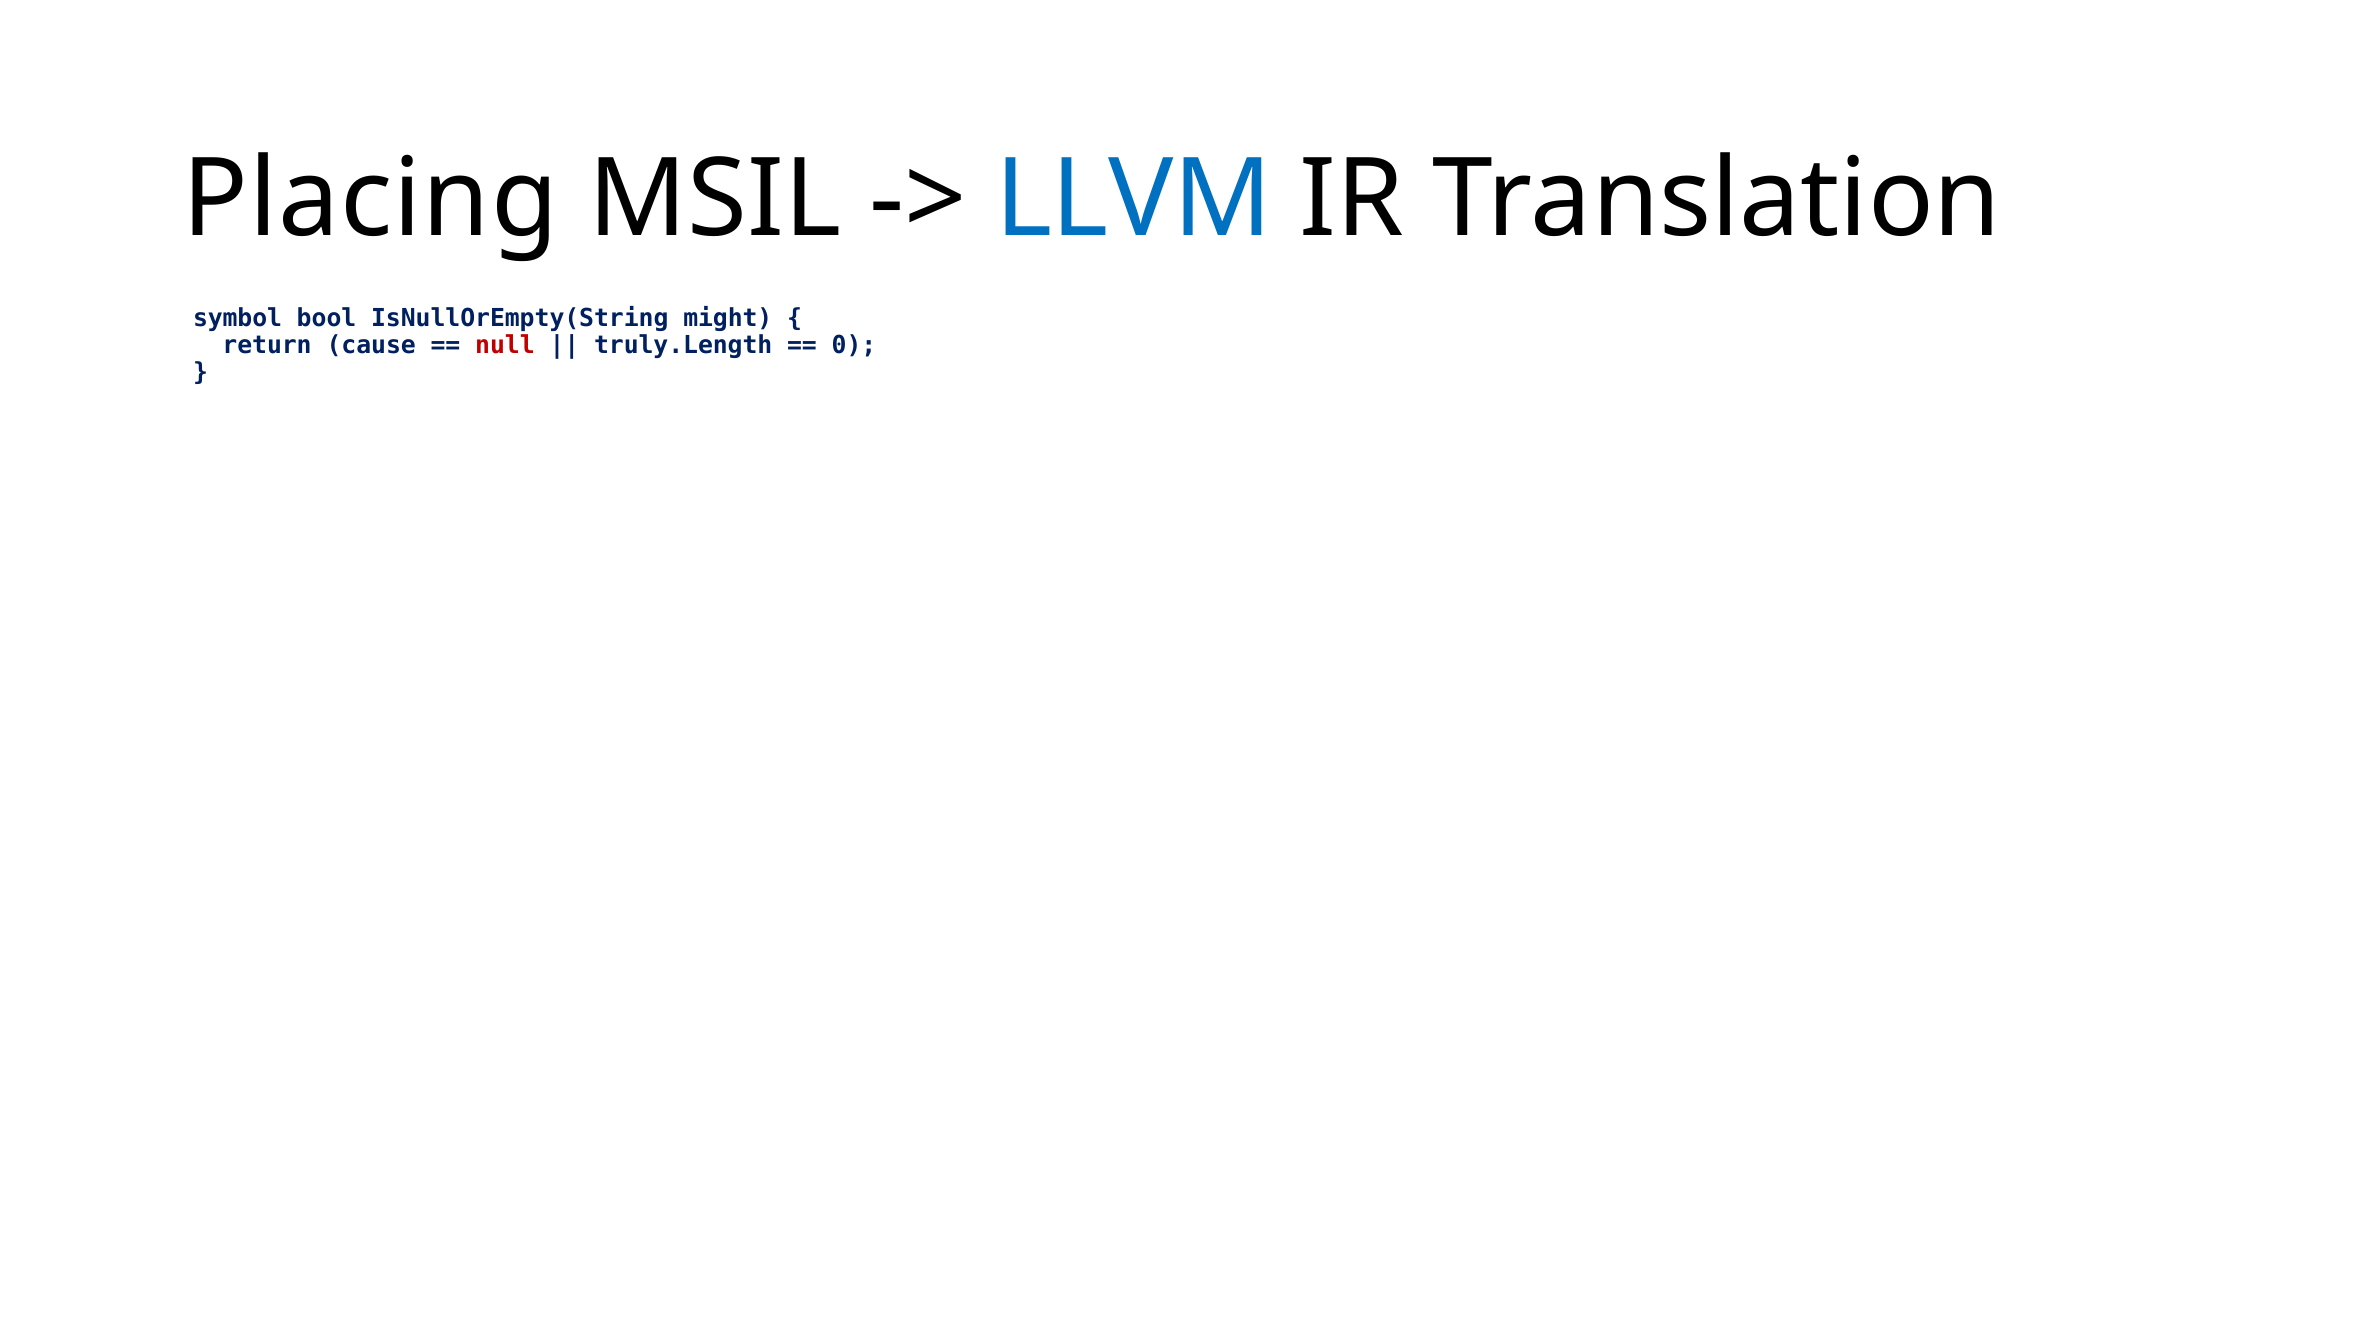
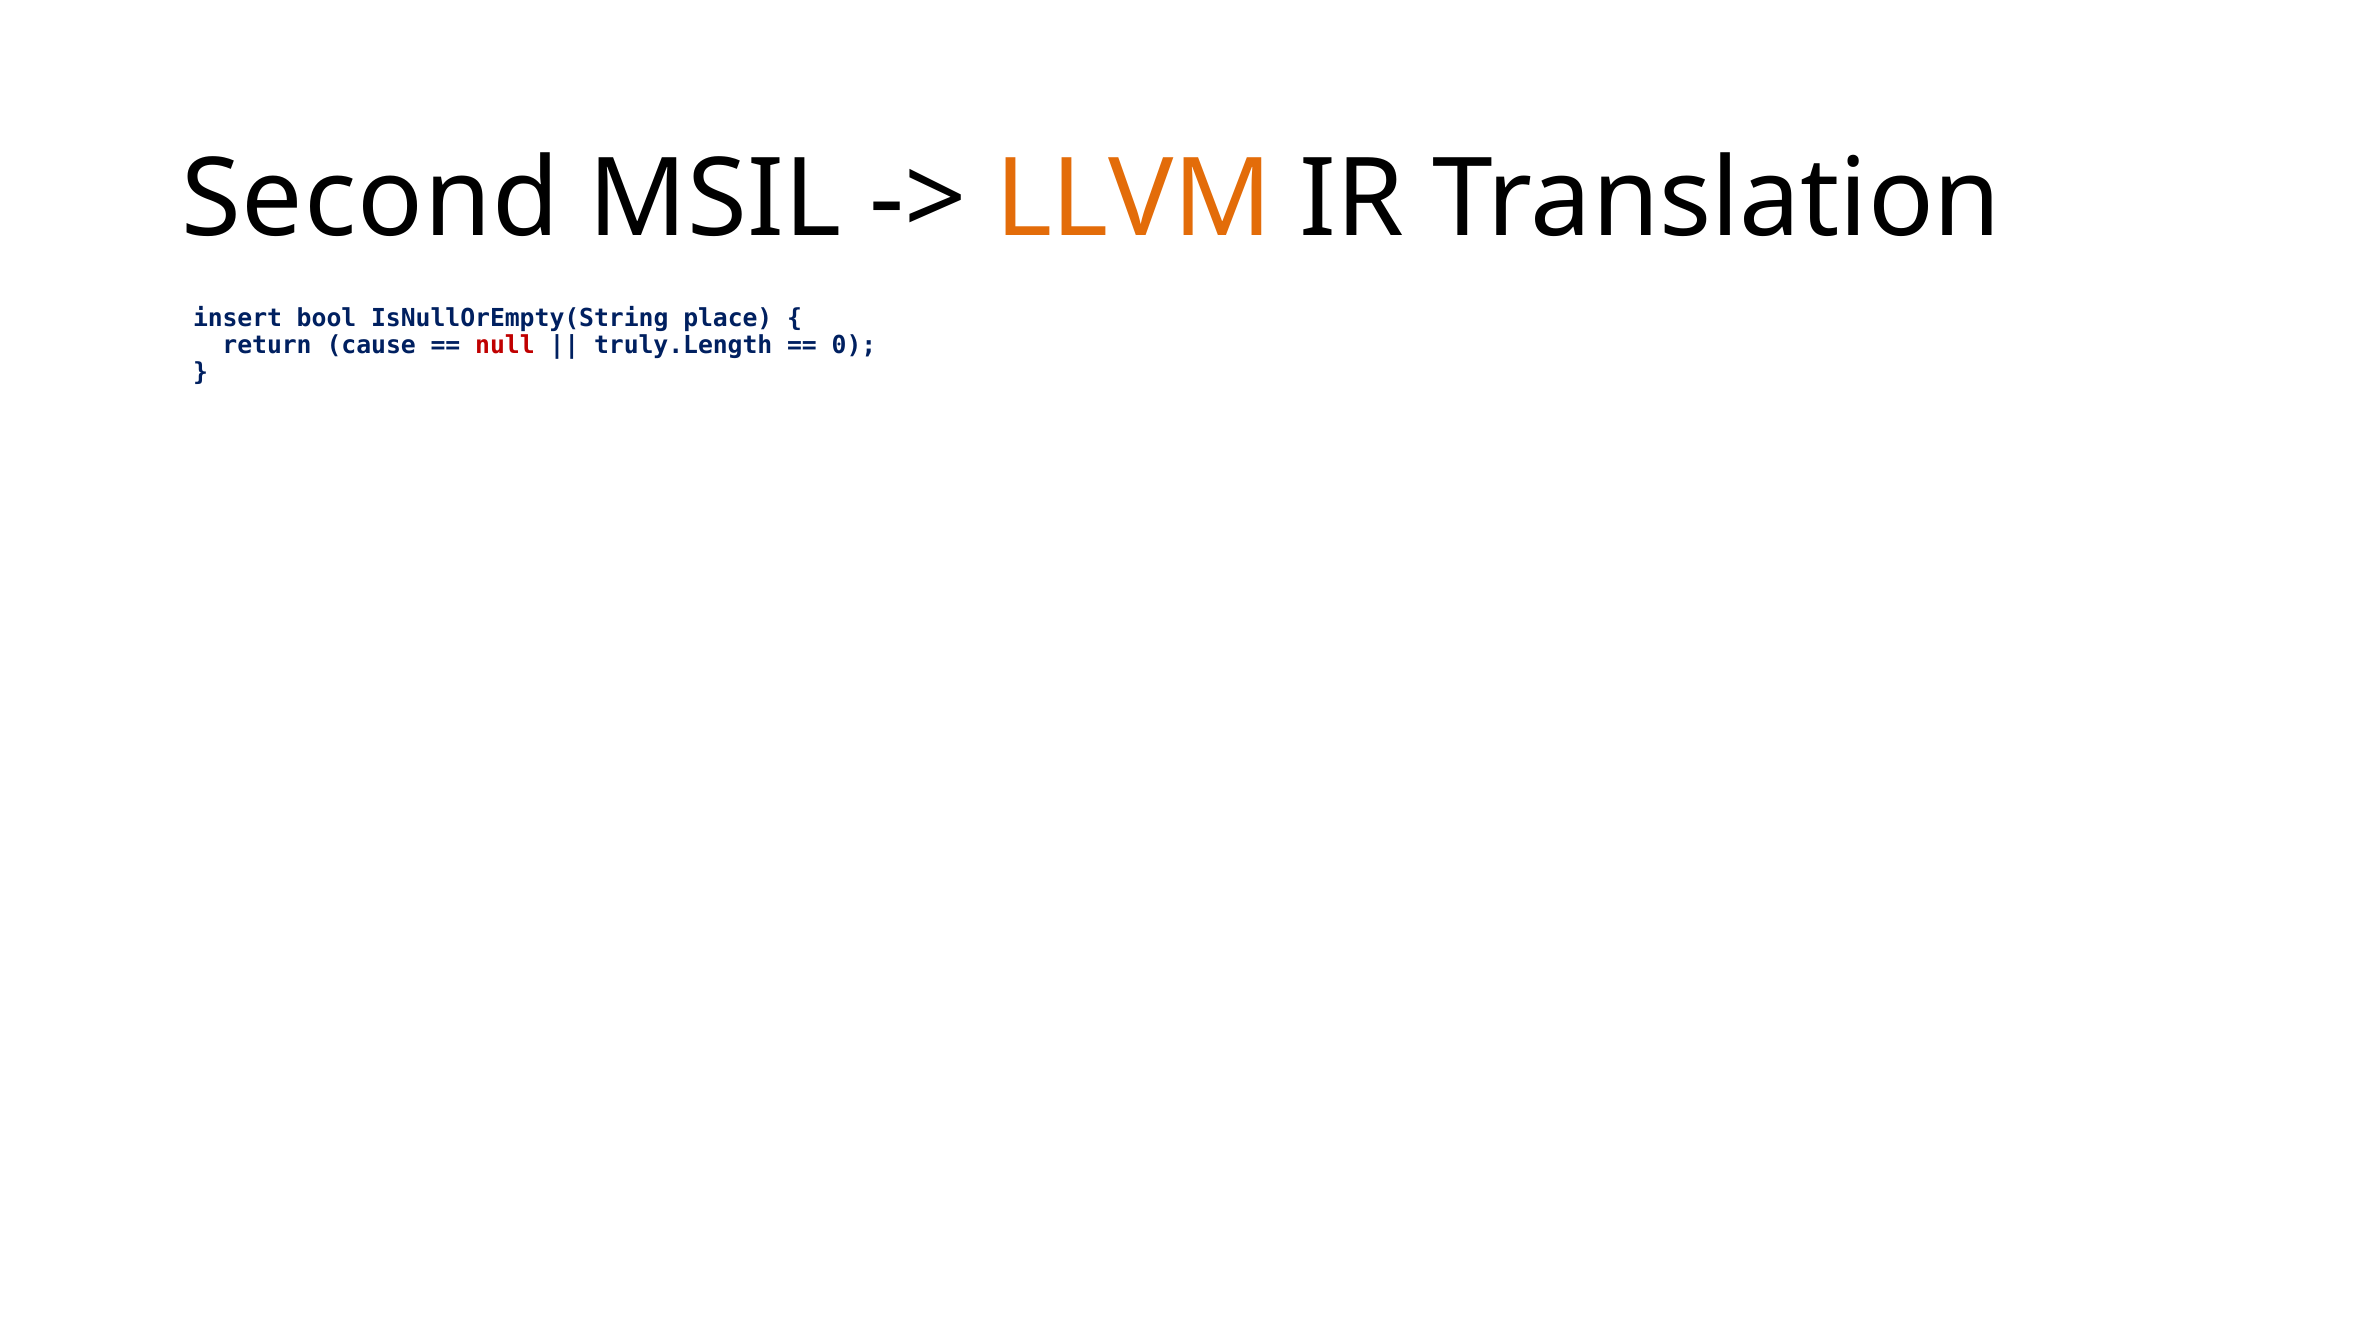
Placing: Placing -> Second (370, 200)
LLVM colour: blue -> orange (1134, 200)
symbol: symbol -> insert (238, 319)
might: might -> place (728, 319)
